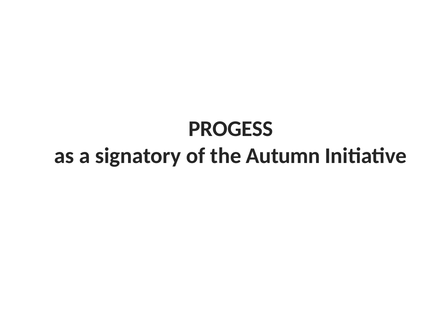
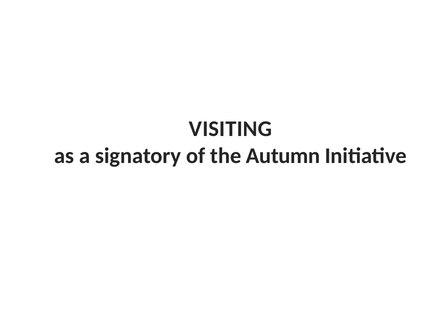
PROGESS: PROGESS -> VISITING (231, 129)
